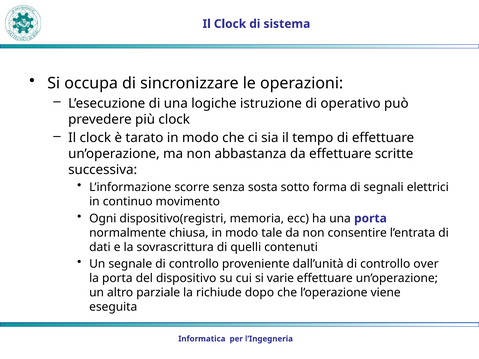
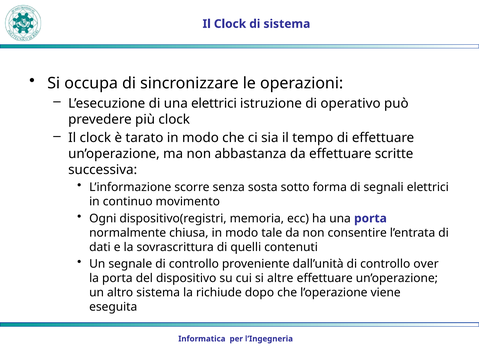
una logiche: logiche -> elettrici (214, 103)
varie: varie -> altre (280, 278)
altro parziale: parziale -> sistema (158, 293)
